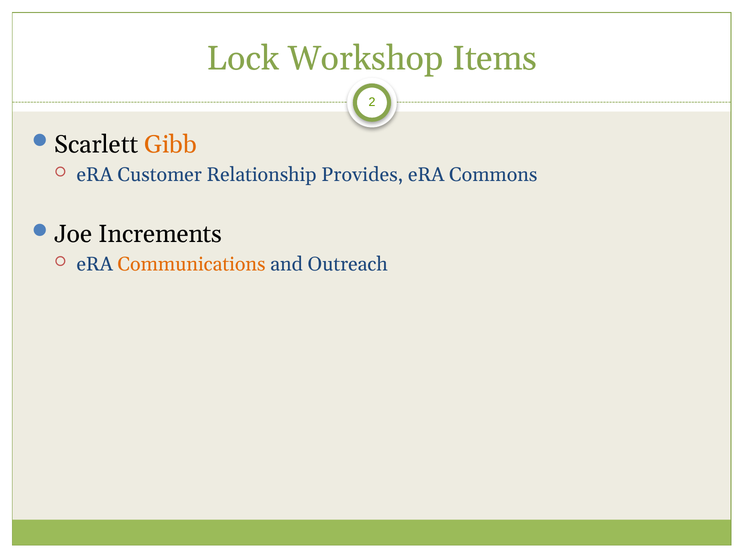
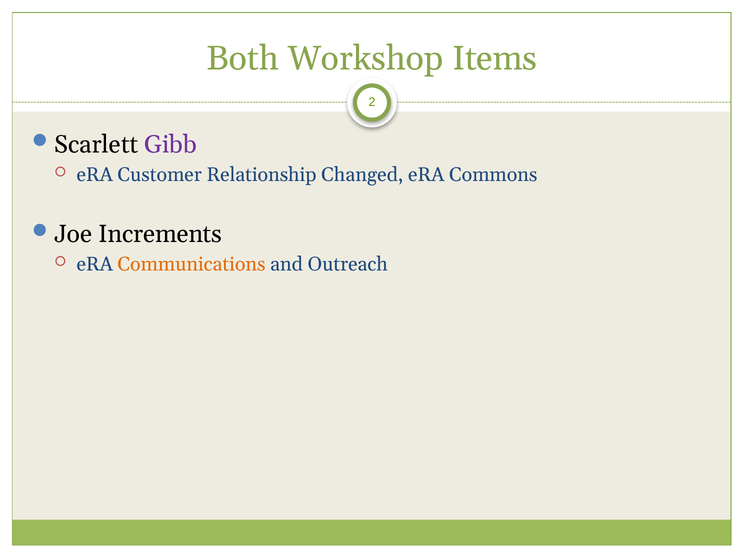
Lock: Lock -> Both (243, 59)
Gibb colour: orange -> purple (171, 145)
Provides: Provides -> Changed (362, 175)
